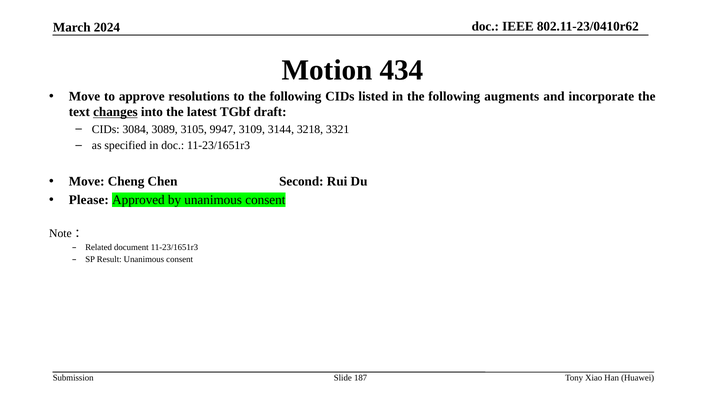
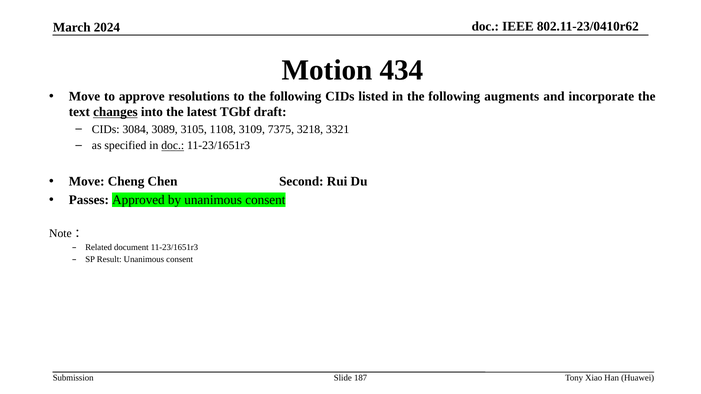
9947: 9947 -> 1108 (223, 129)
3144: 3144 -> 7375 (281, 129)
doc underline: none -> present (173, 146)
Please: Please -> Passes (89, 200)
